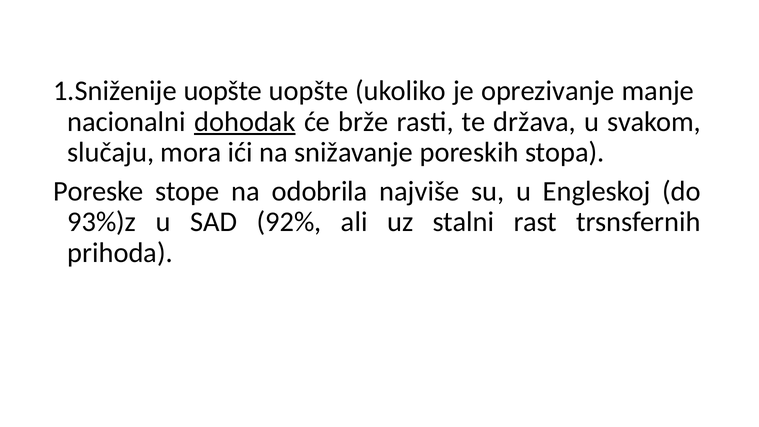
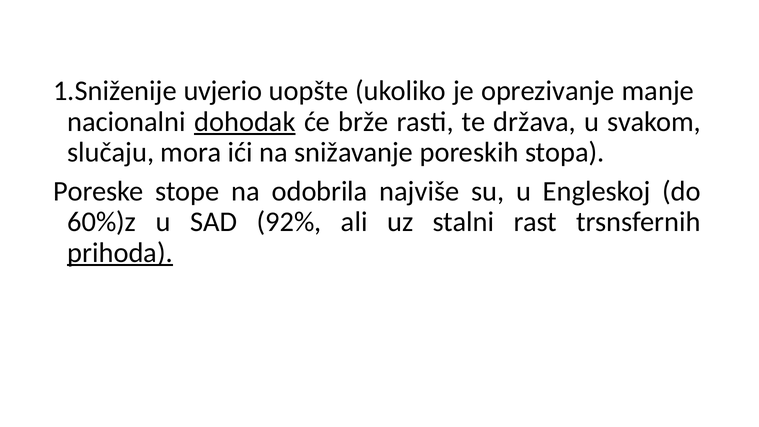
1.Sniženije uopšte: uopšte -> uvjerio (223, 91)
93%)z: 93%)z -> 60%)z (102, 222)
prihoda underline: none -> present (120, 253)
